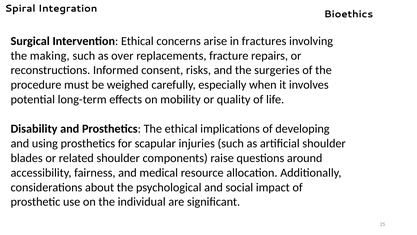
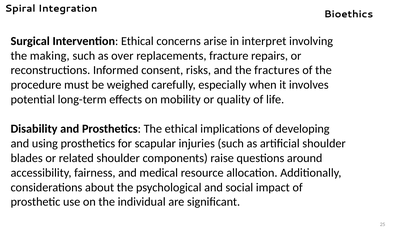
fractures: fractures -> interpret (264, 41)
surgeries: surgeries -> fractures (277, 70)
